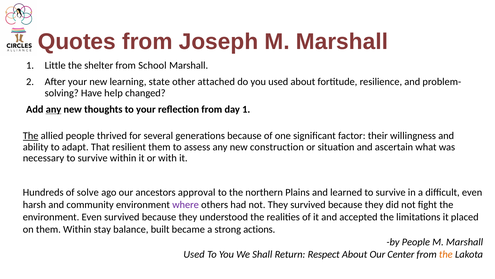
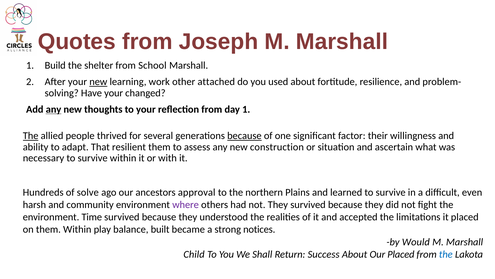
Little: Little -> Build (55, 65)
new underline: none -> present (98, 82)
state: state -> work (159, 82)
Have help: help -> your (114, 93)
because underline: none -> present (244, 136)
environment Even: Even -> Time (92, 217)
stay: stay -> play (102, 229)
actions: actions -> notices (259, 229)
by People: People -> Would (416, 242)
Used: Used -> Child (194, 254)
Respect: Respect -> Success (324, 254)
Our Center: Center -> Placed (401, 254)
the colour: orange -> blue (446, 254)
